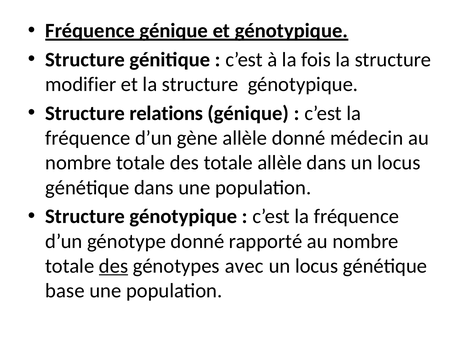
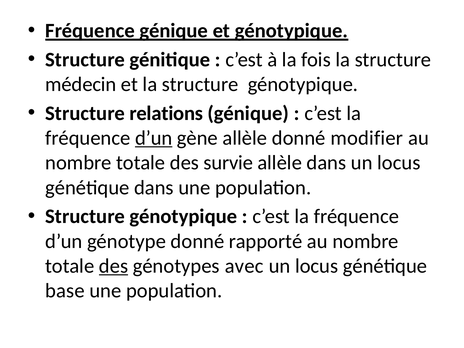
modifier: modifier -> médecin (81, 84)
d’un underline: none -> present (154, 138)
médecin: médecin -> modifier (367, 138)
des totale: totale -> survie (228, 163)
